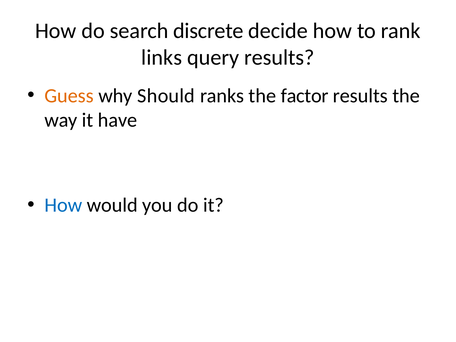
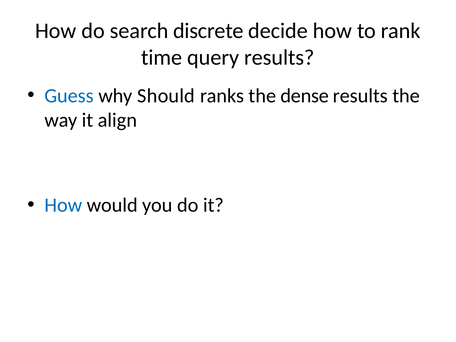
links: links -> time (162, 57)
Guess colour: orange -> blue (69, 96)
factor: factor -> dense (305, 96)
have: have -> align (118, 120)
